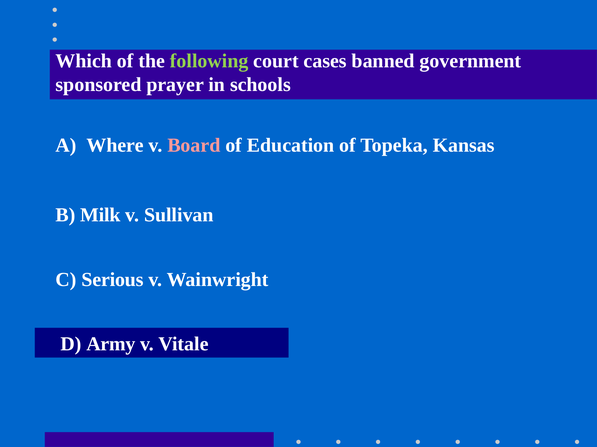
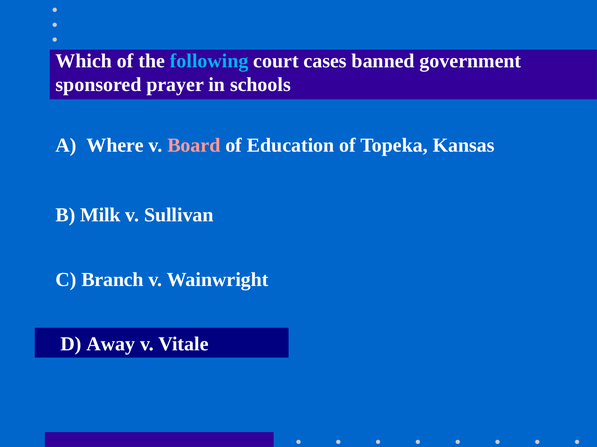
following colour: light green -> light blue (209, 61)
Serious: Serious -> Branch (113, 280)
Army: Army -> Away (111, 345)
